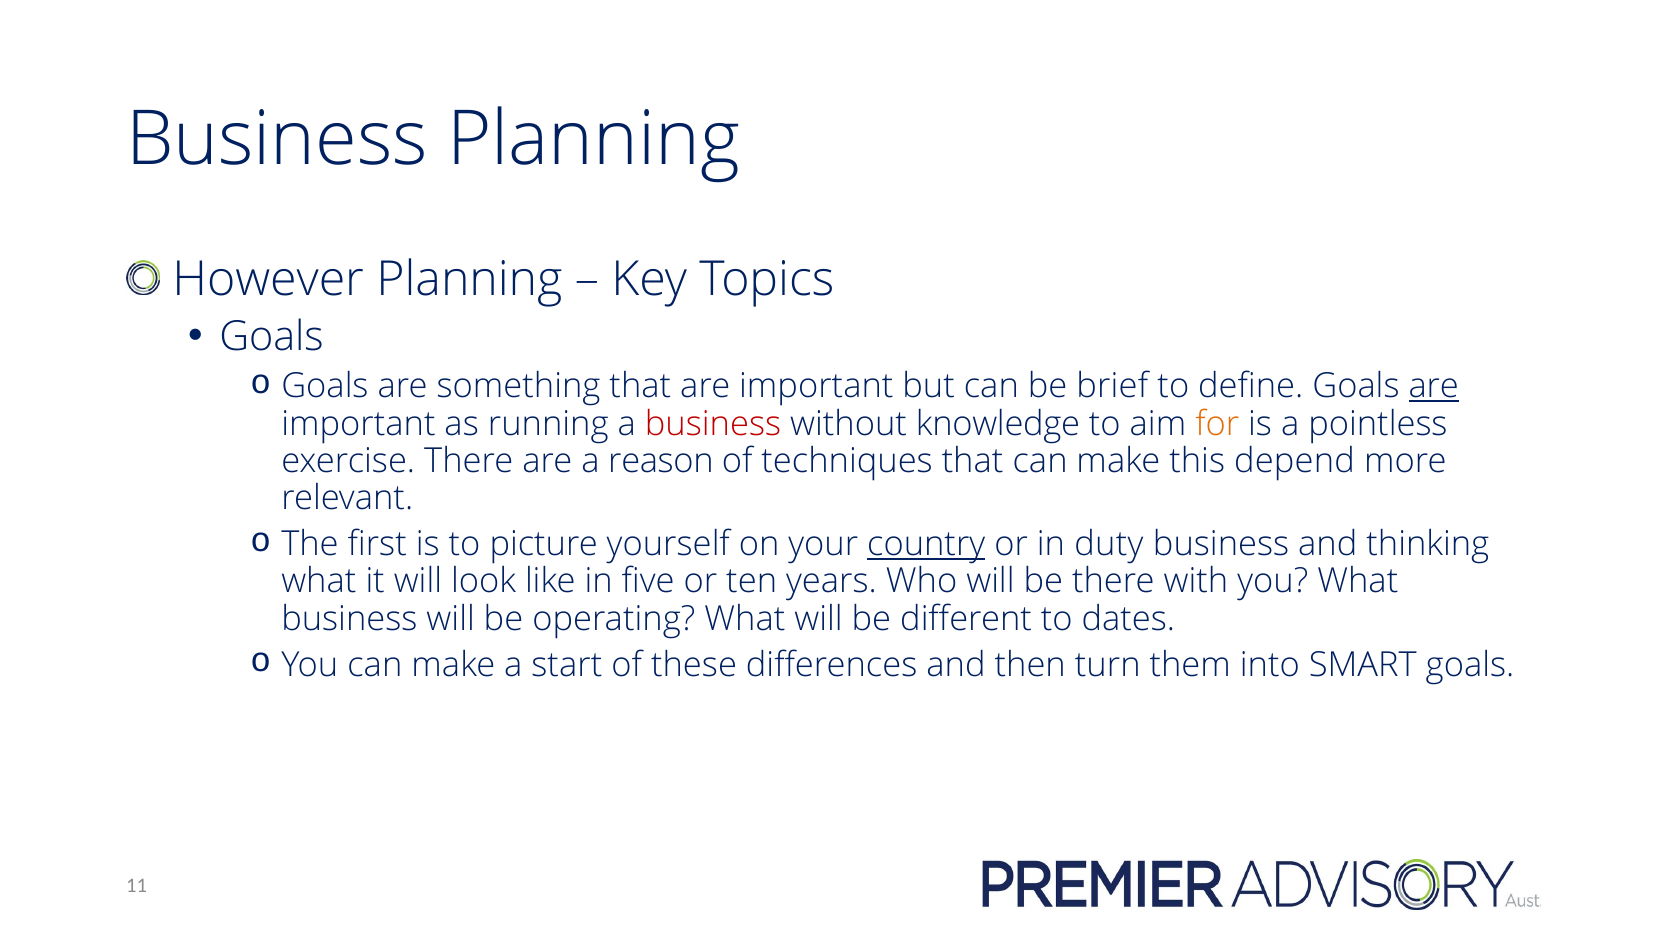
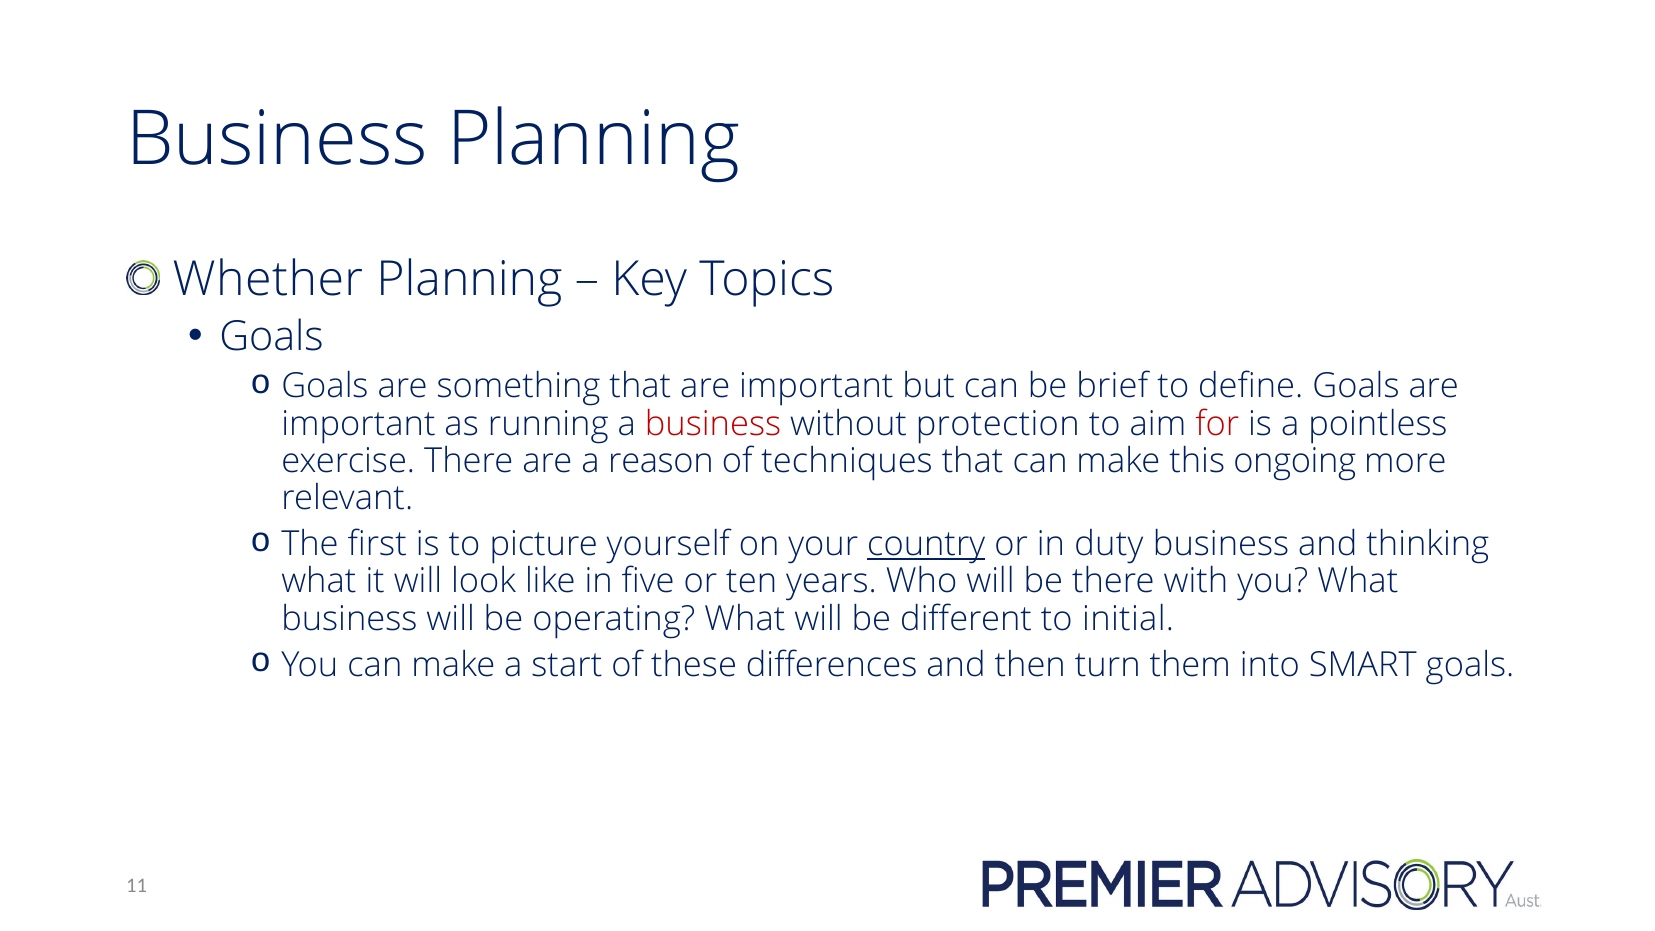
However: However -> Whether (268, 280)
are underline: present -> none (1434, 386)
knowledge: knowledge -> protection (998, 424)
for colour: orange -> red (1217, 424)
depend: depend -> ongoing (1295, 461)
dates: dates -> initial (1128, 619)
